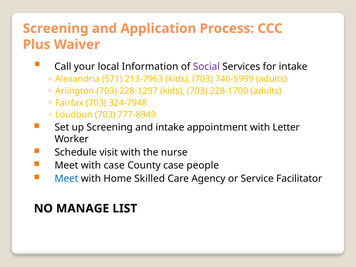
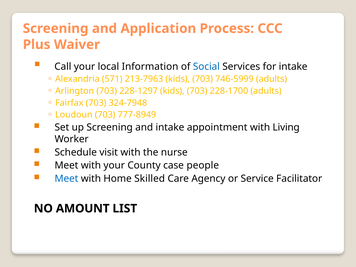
Social colour: purple -> blue (206, 67)
Letter: Letter -> Living (286, 127)
with case: case -> your (114, 165)
MANAGE: MANAGE -> AMOUNT (83, 208)
